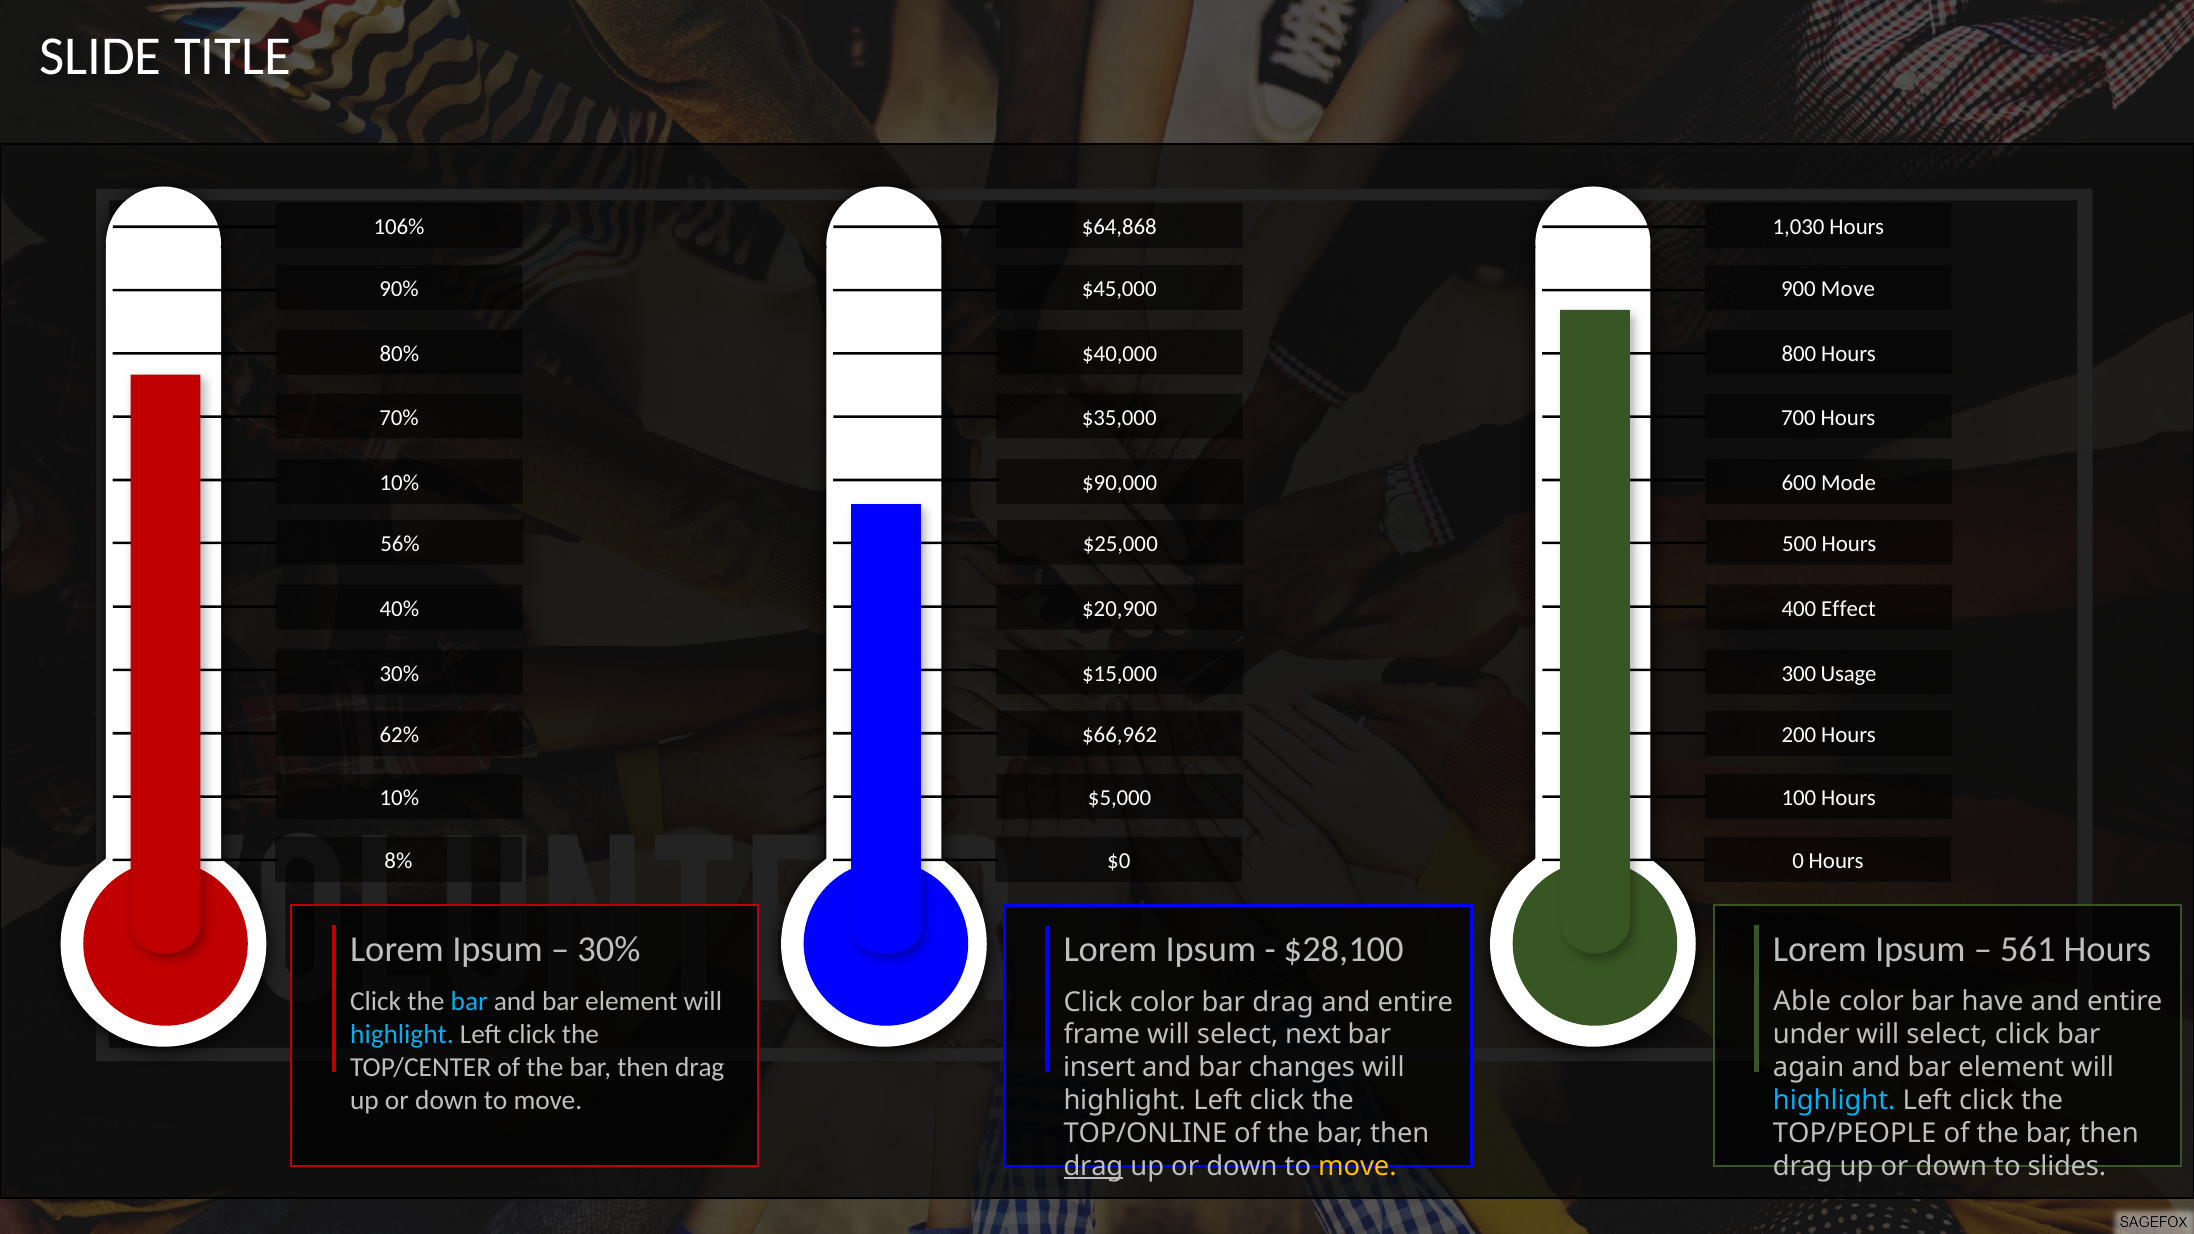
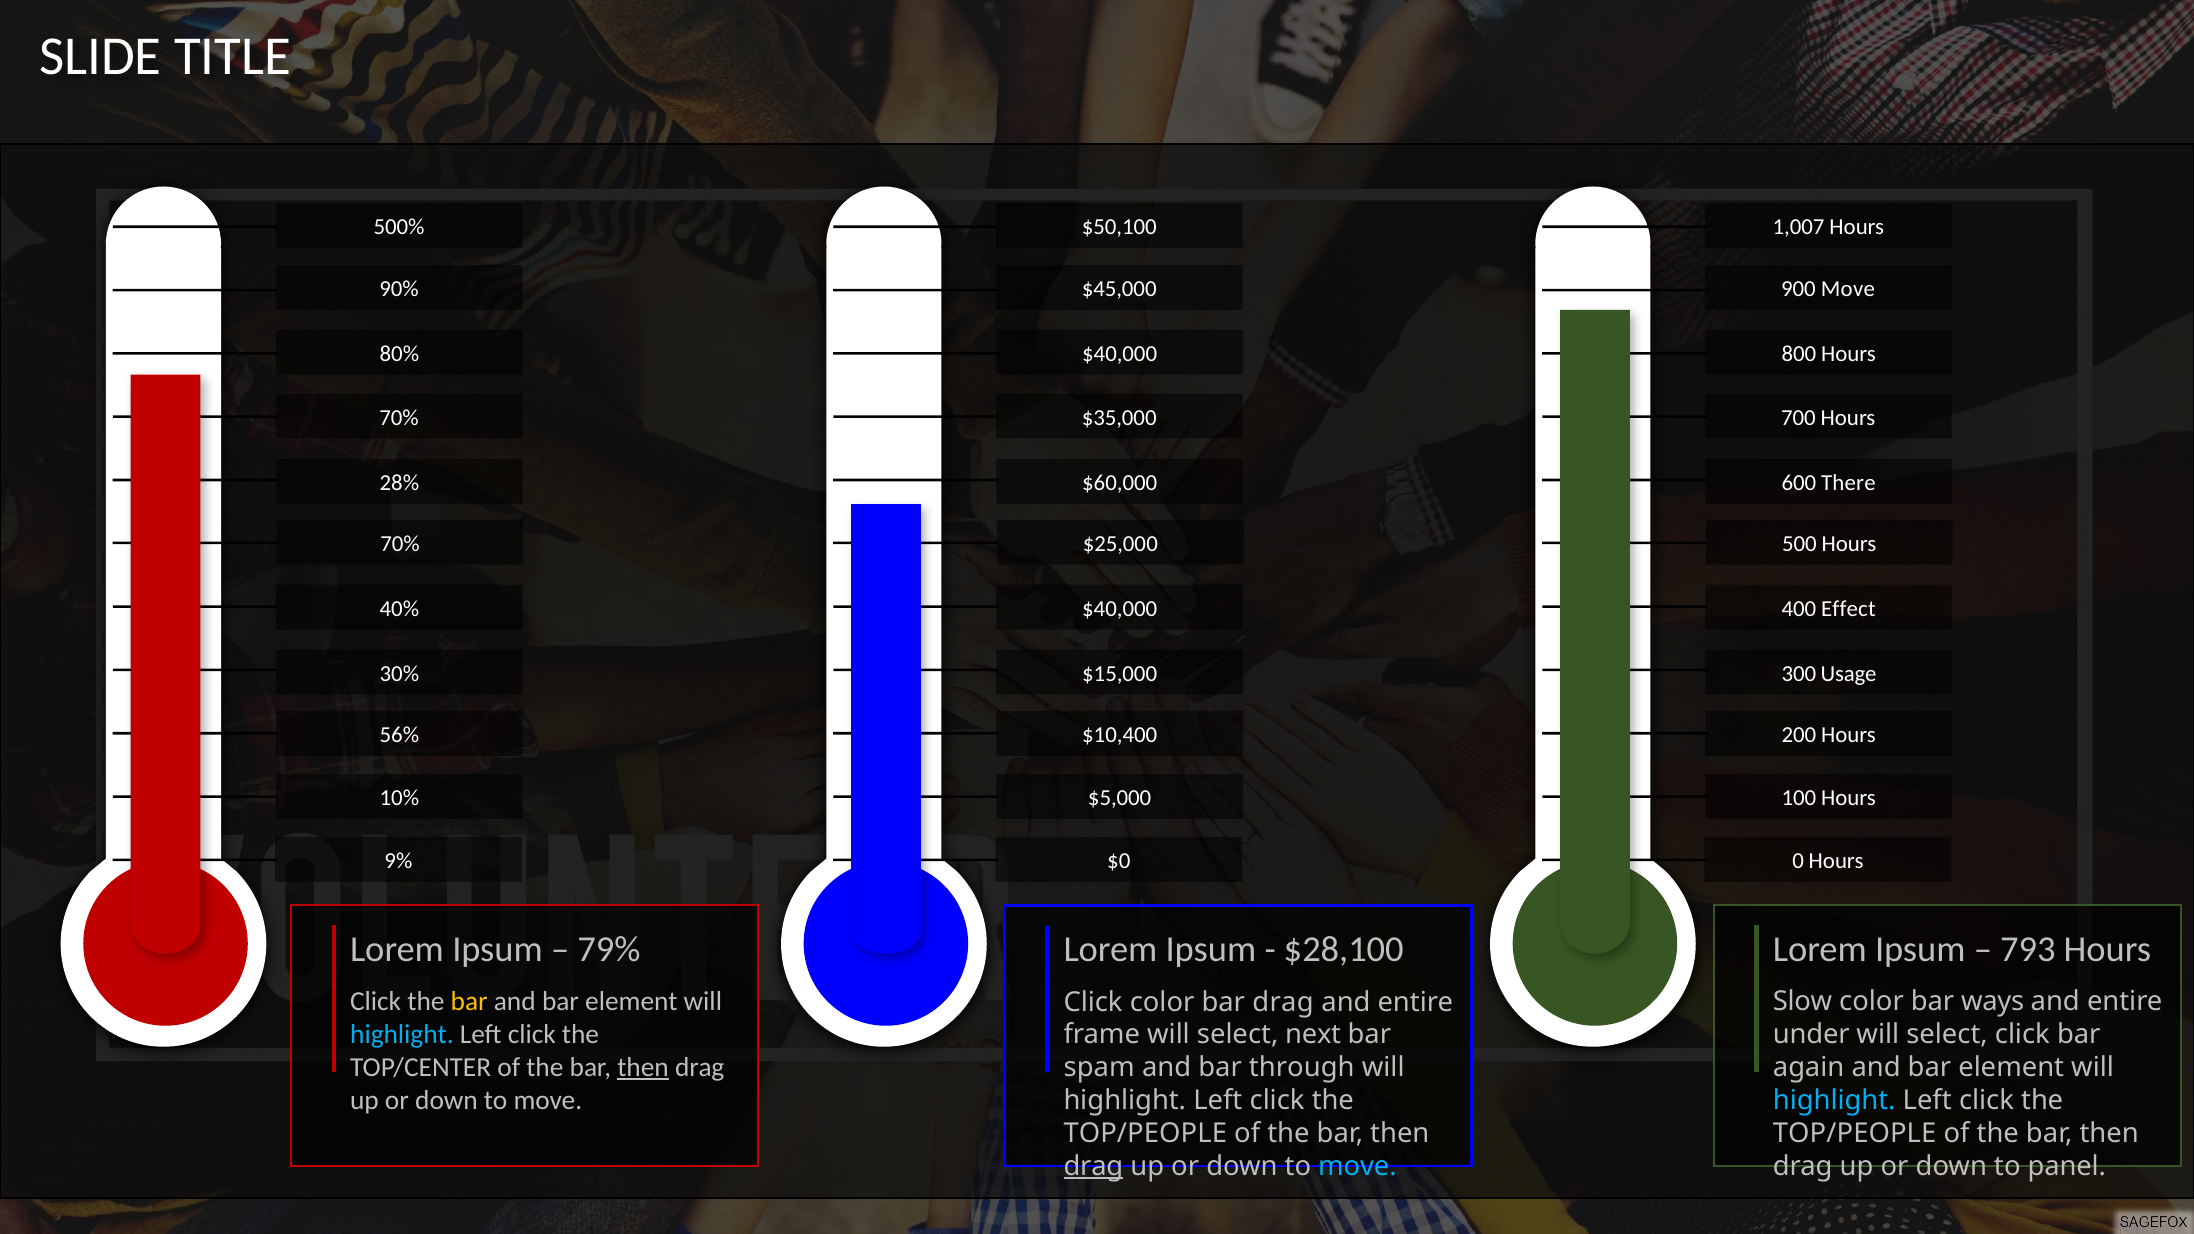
106%: 106% -> 500% (399, 227)
$64,868: $64,868 -> $50,100 (1119, 227)
1,030: 1,030 -> 1,007 (1799, 227)
10%: 10% -> 28% (399, 483)
$90,000: $90,000 -> $60,000 (1120, 483)
Mode: Mode -> There (1848, 483)
56%: 56% -> 70% (400, 544)
$20,900: $20,900 -> $40,000 (1120, 609)
62%: 62% -> 56% (399, 735)
$66,962: $66,962 -> $10,400 (1120, 735)
8%: 8% -> 9% (398, 861)
30%: 30% -> 79% (609, 950)
561: 561 -> 793 (2028, 950)
bar colour: light blue -> yellow (469, 1002)
Able: Able -> Slow (1803, 1002)
have: have -> ways (1993, 1002)
then underline: none -> present (643, 1068)
insert: insert -> spam (1099, 1068)
changes: changes -> through (1302, 1068)
TOP/ONLINE: TOP/ONLINE -> TOP/PEOPLE (1145, 1134)
slides: slides -> panel (2067, 1166)
move colour: yellow -> light blue (1357, 1167)
